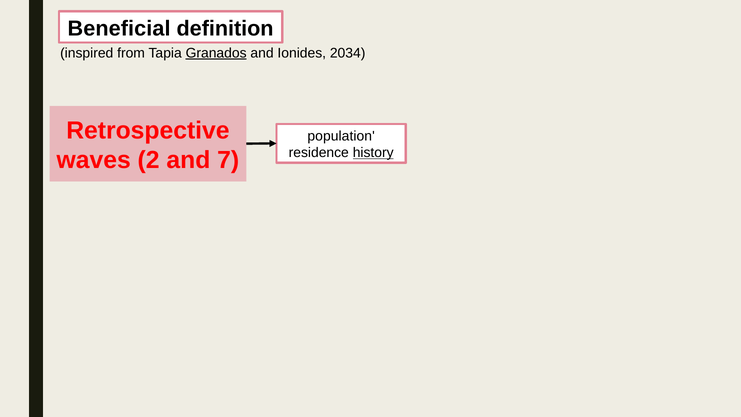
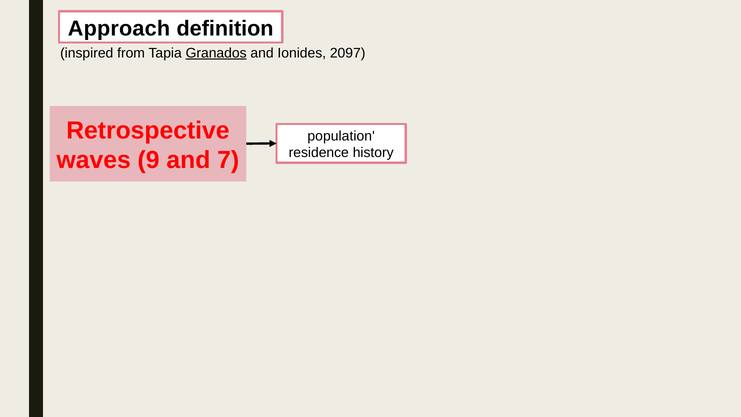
Beneficial: Beneficial -> Approach (119, 28)
2034: 2034 -> 2097 (348, 53)
history underline: present -> none (373, 153)
2: 2 -> 9 (149, 160)
